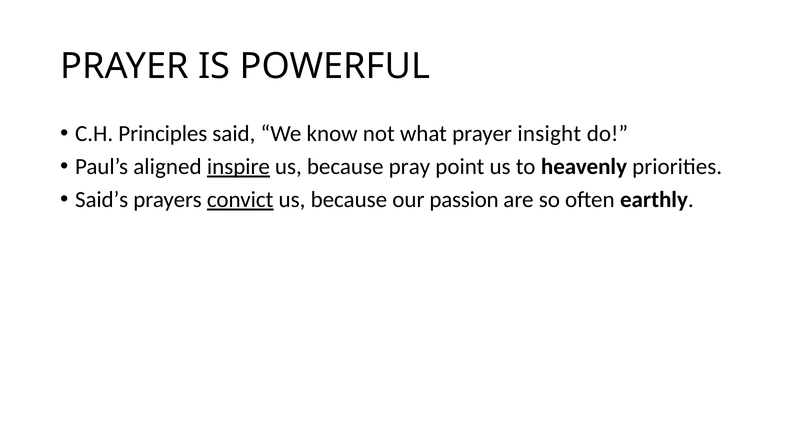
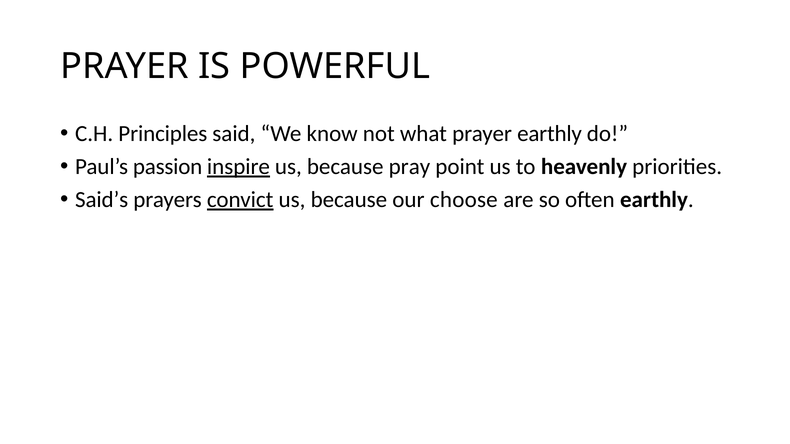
prayer insight: insight -> earthly (550, 134)
aligned: aligned -> passion (168, 167)
passion: passion -> choose (464, 200)
